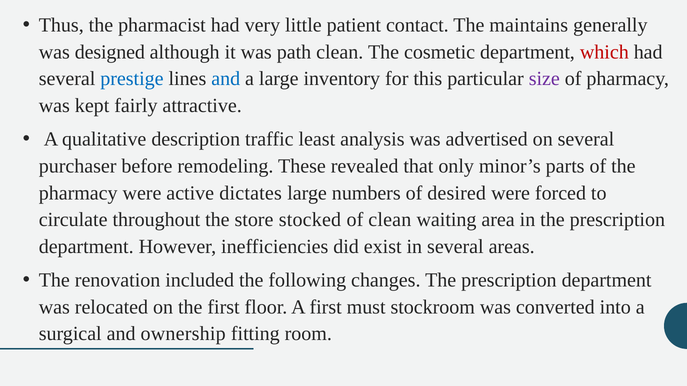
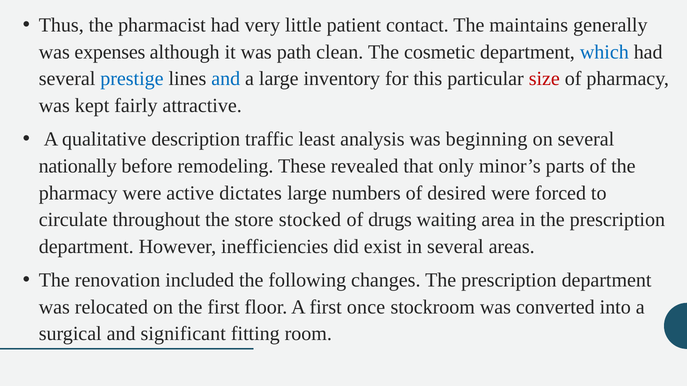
designed: designed -> expenses (110, 52)
which colour: red -> blue (604, 52)
size colour: purple -> red (544, 79)
advertised: advertised -> beginning (487, 139)
purchaser: purchaser -> nationally (78, 166)
of clean: clean -> drugs (390, 220)
must: must -> once (366, 307)
ownership: ownership -> significant (183, 334)
